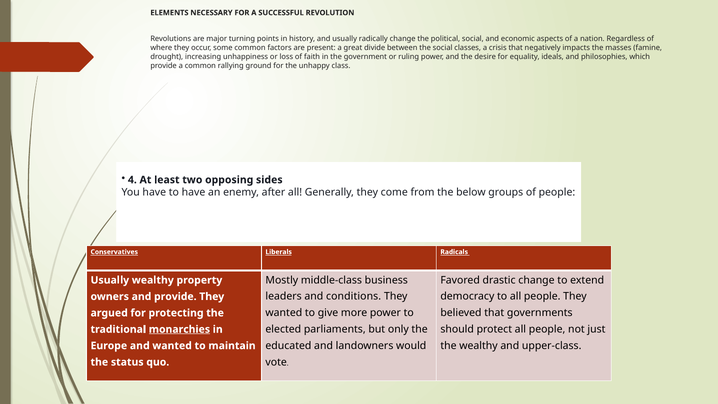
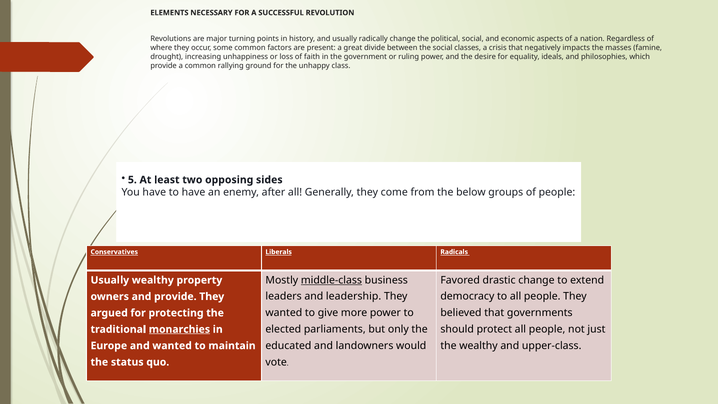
4: 4 -> 5 (132, 180)
middle-class underline: none -> present (331, 280)
conditions: conditions -> leadership (354, 296)
